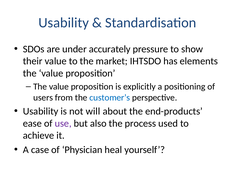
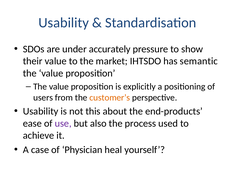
elements: elements -> semantic (199, 61)
customer’s colour: blue -> orange (110, 98)
will: will -> this (93, 111)
